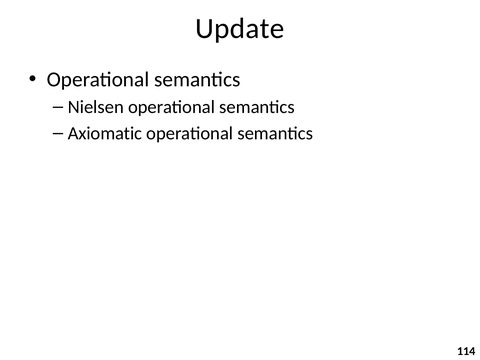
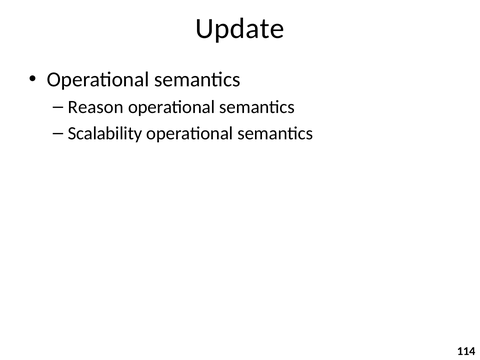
Nielsen: Nielsen -> Reason (96, 107)
Axiomatic: Axiomatic -> Scalability (105, 133)
